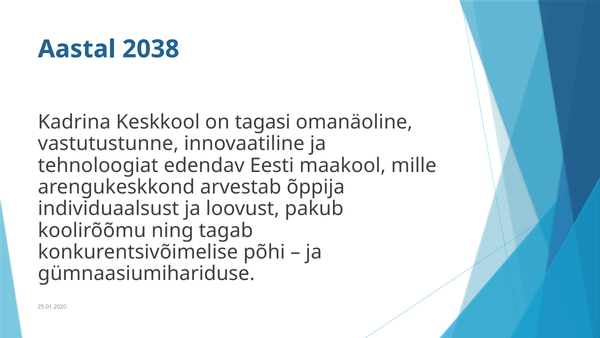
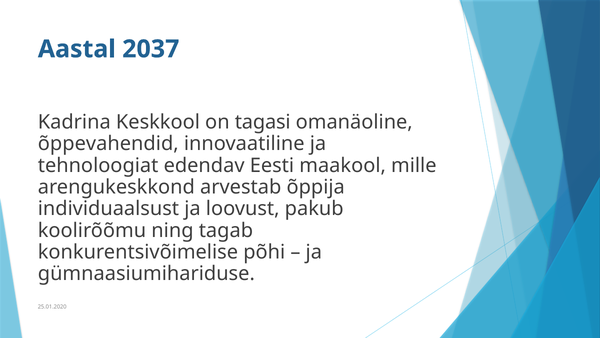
2038: 2038 -> 2037 (151, 49)
vastutustunne: vastutustunne -> õppevahendid (108, 144)
